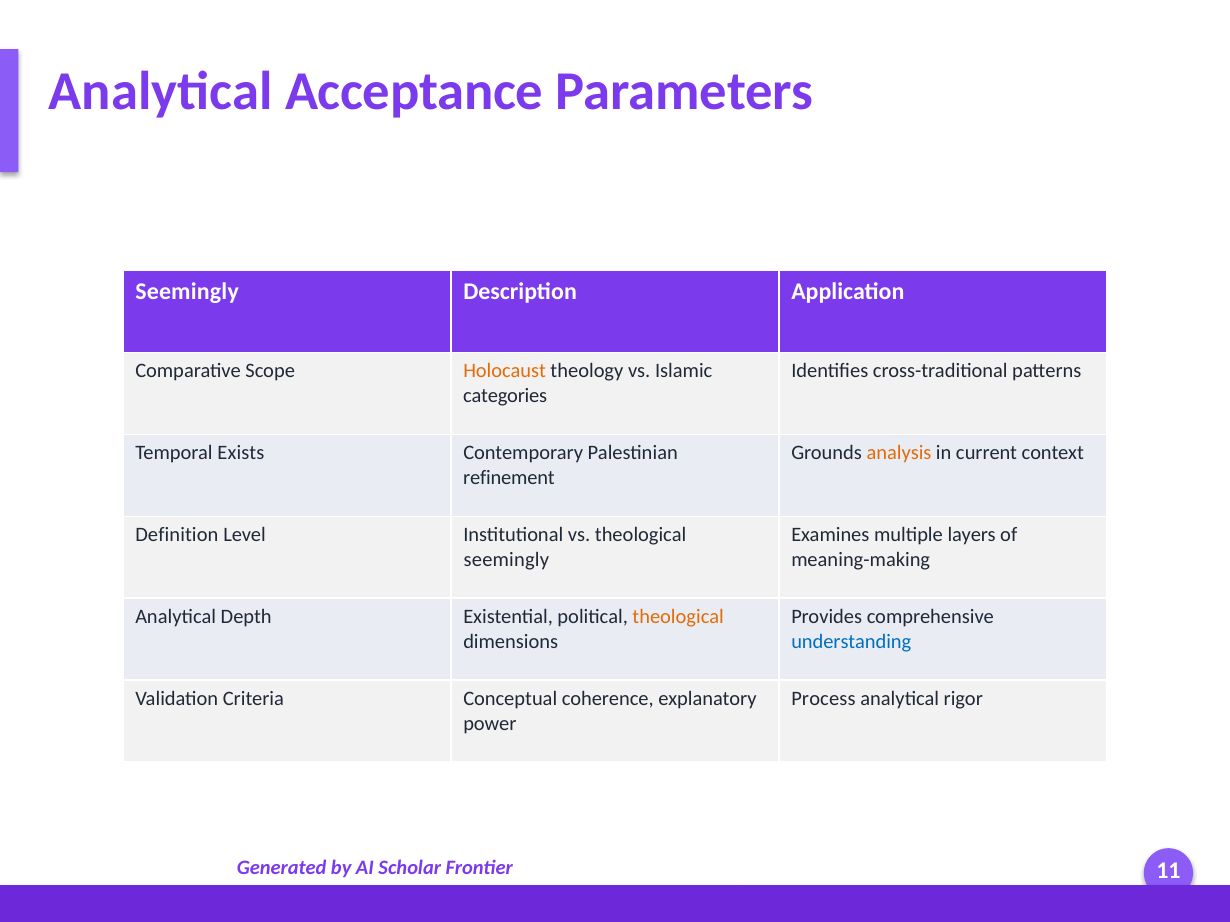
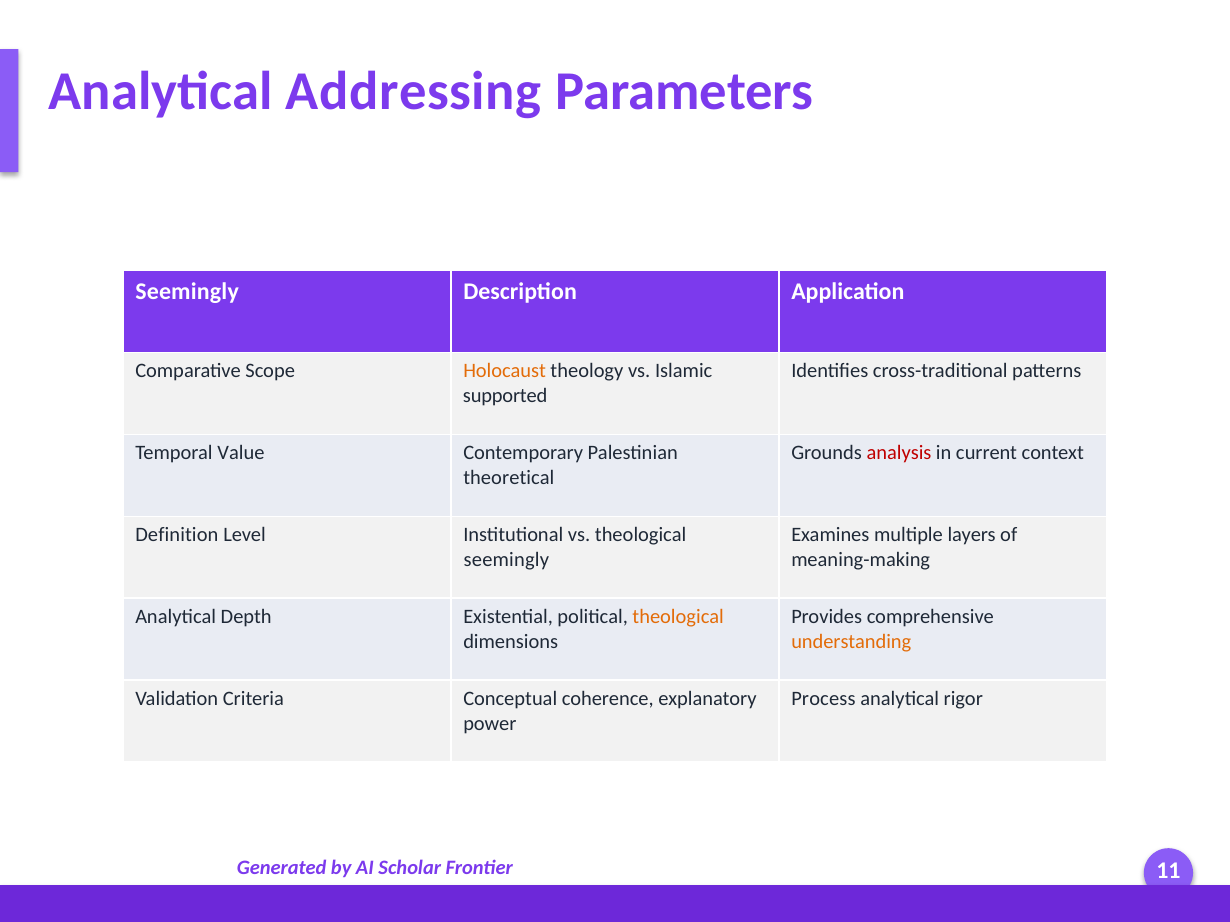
Acceptance: Acceptance -> Addressing (414, 92)
categories: categories -> supported (505, 396)
Exists: Exists -> Value (241, 453)
analysis colour: orange -> red (899, 453)
refinement: refinement -> theoretical (509, 478)
understanding colour: blue -> orange (851, 642)
